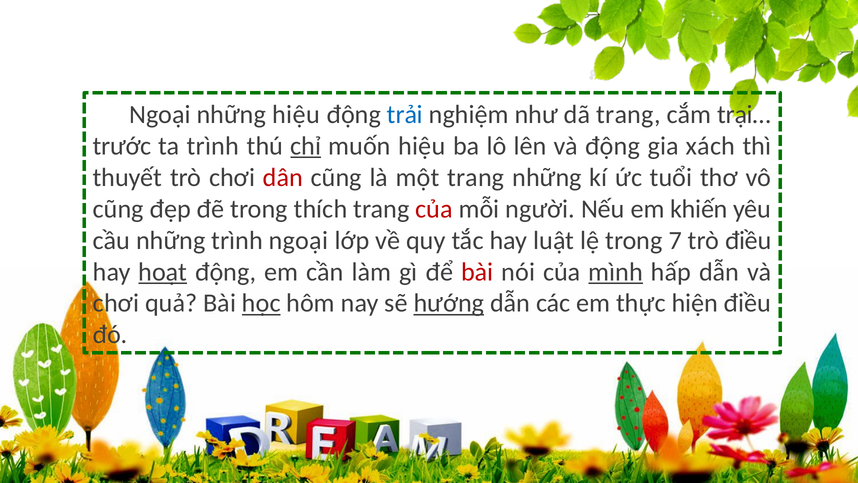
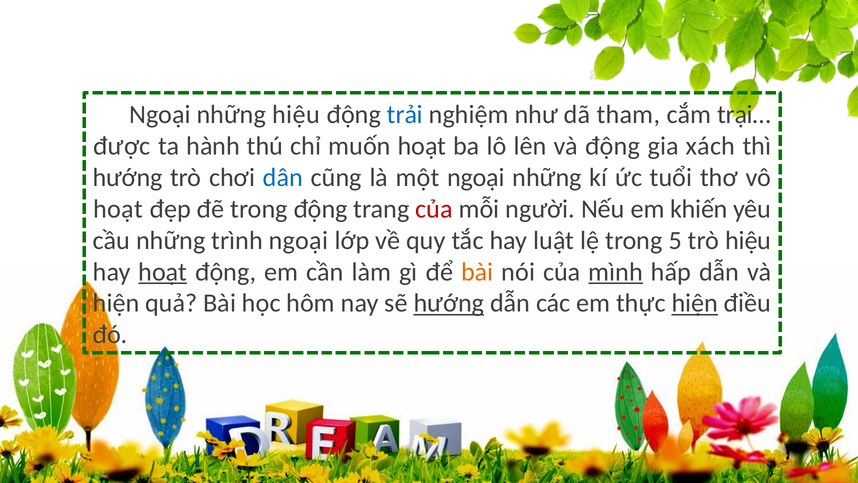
dã trang: trang -> tham (628, 114)
trước: trước -> được (122, 146)
ta trình: trình -> hành (213, 146)
chỉ underline: present -> none (306, 146)
muốn hiệu: hiệu -> hoạt (422, 146)
thuyết: thuyết -> hướng (128, 177)
dân colour: red -> blue (283, 177)
một trang: trang -> ngoại (476, 177)
cũng: cũng -> hoạt (118, 209)
trong thích: thích -> động (321, 209)
7: 7 -> 5 (675, 240)
trò điều: điều -> hiệu (748, 240)
bài colour: red -> orange (477, 272)
chơi: chơi -> hiện (116, 303)
học underline: present -> none (261, 303)
hiện underline: none -> present (695, 303)
